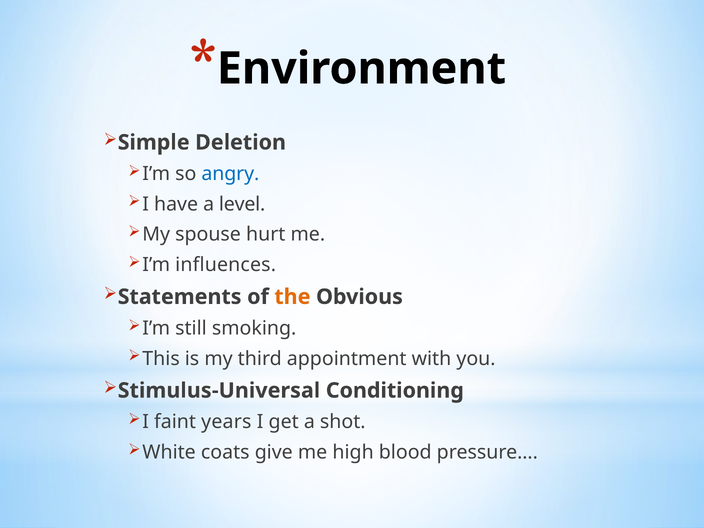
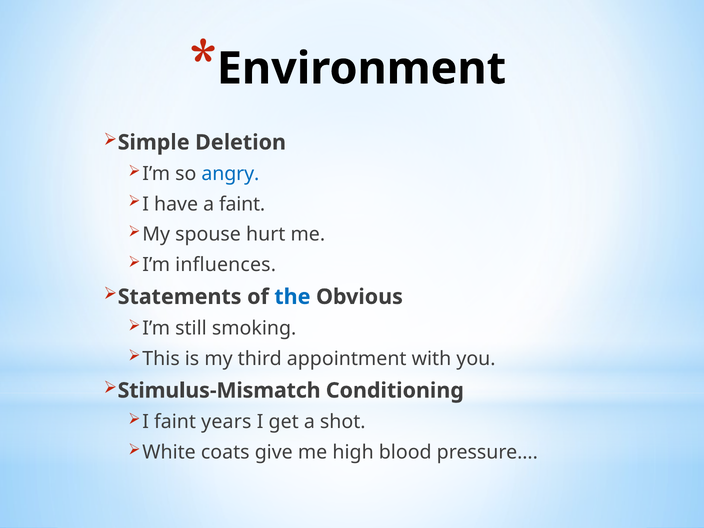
a level: level -> faint (242, 204)
the colour: orange -> blue (292, 297)
Stimulus-Universal: Stimulus-Universal -> Stimulus-Mismatch (219, 391)
